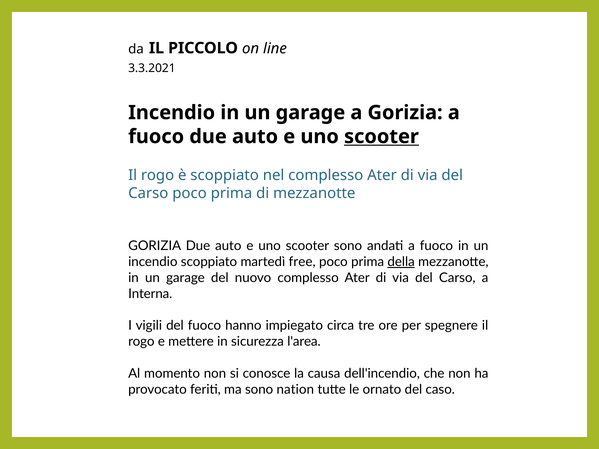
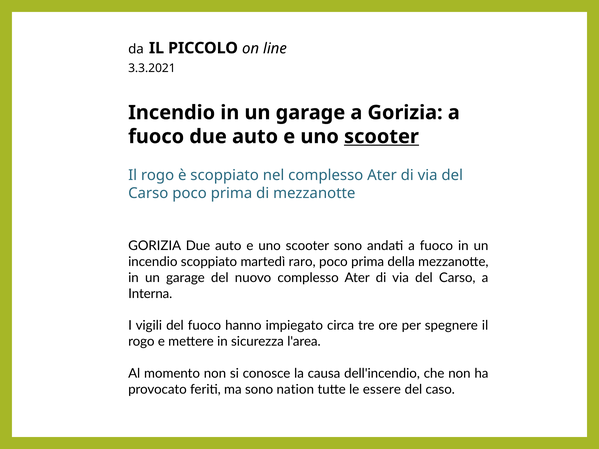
free: free -> raro (302, 262)
della underline: present -> none (401, 262)
ornato: ornato -> essere (382, 390)
